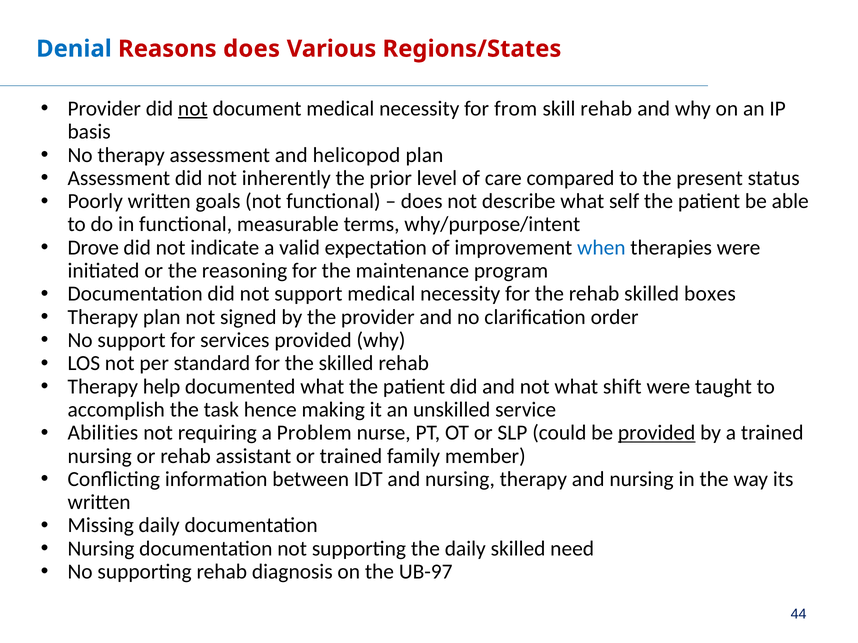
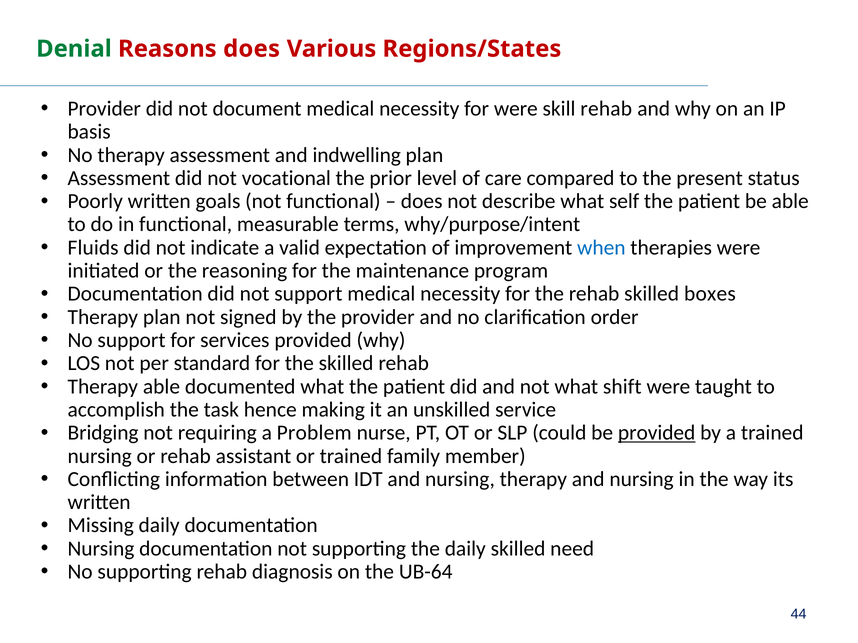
Denial colour: blue -> green (74, 49)
not underline: present -> none (193, 109)
for from: from -> were (516, 109)
helicopod: helicopod -> indwelling (357, 155)
inherently: inherently -> vocational (286, 178)
Drove: Drove -> Fluids (93, 248)
Therapy help: help -> able (161, 387)
Abilities: Abilities -> Bridging (103, 433)
UB-97: UB-97 -> UB-64 (426, 572)
